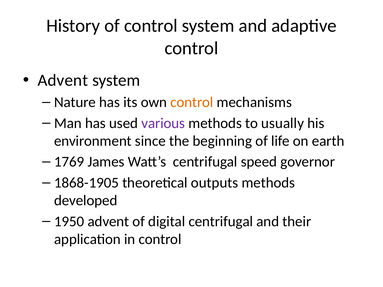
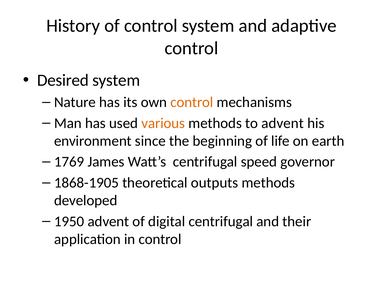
Advent: Advent -> Desired (63, 80)
various colour: purple -> orange (163, 123)
to usually: usually -> advent (283, 123)
